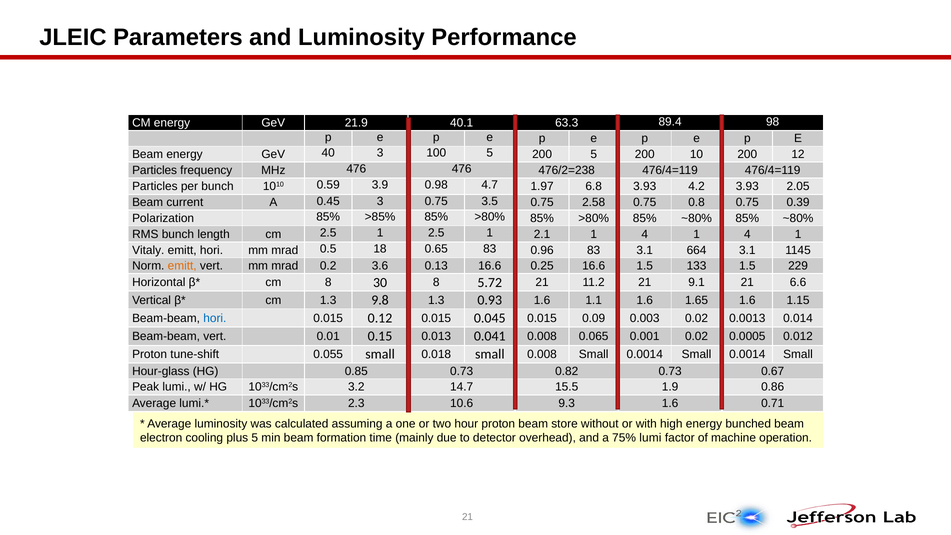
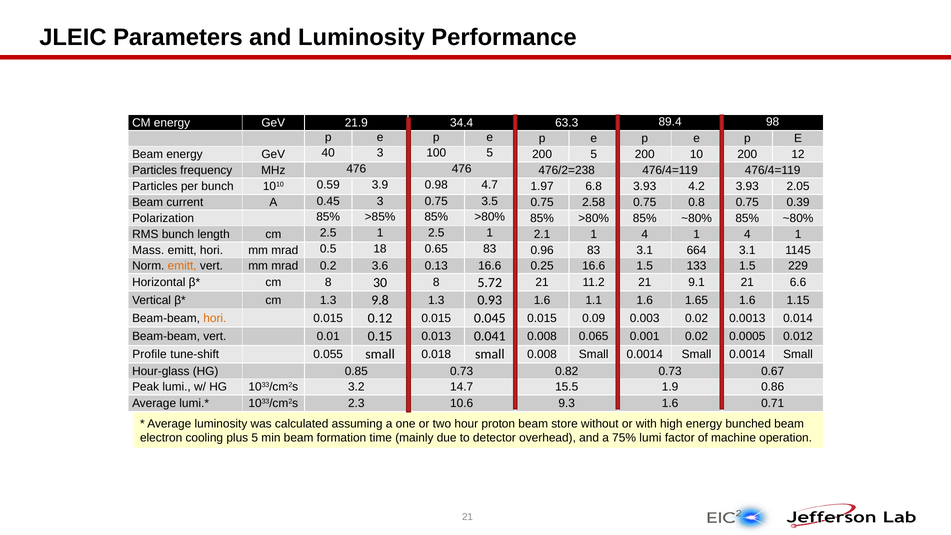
40.1: 40.1 -> 34.4 (462, 123)
Vitaly: Vitaly -> Mass (148, 250)
hori colour: blue -> orange (215, 318)
Proton: Proton -> Profile (150, 354)
